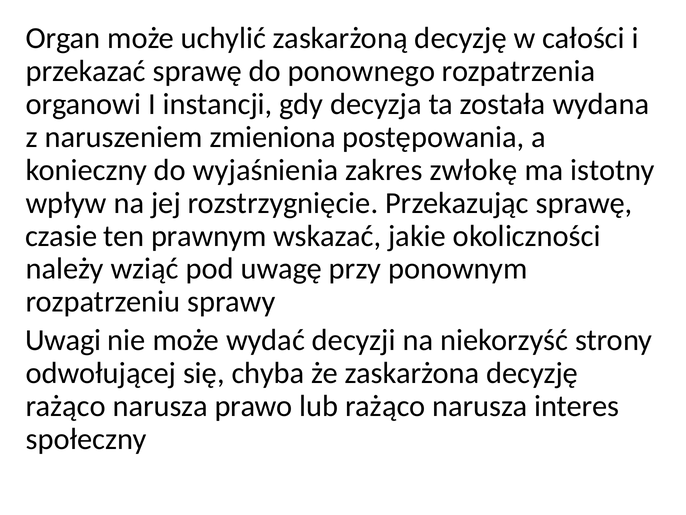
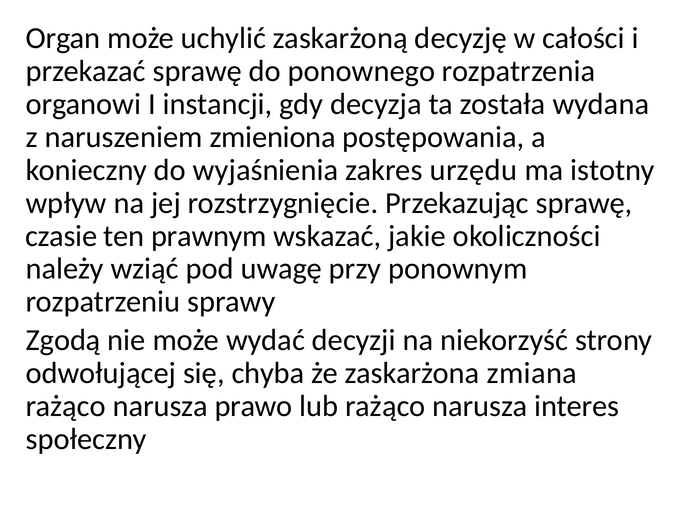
zwłokę: zwłokę -> urzędu (473, 170)
Uwagi: Uwagi -> Zgodą (63, 340)
zaskarżona decyzję: decyzję -> zmiana (532, 373)
